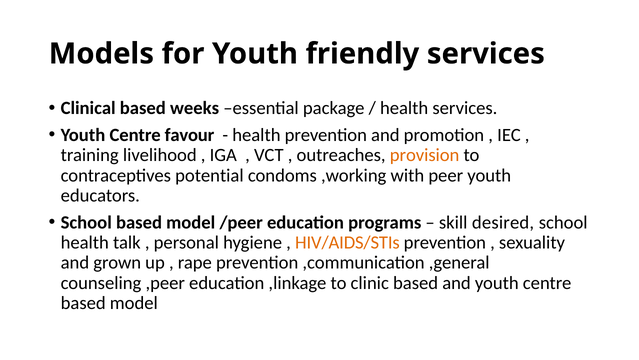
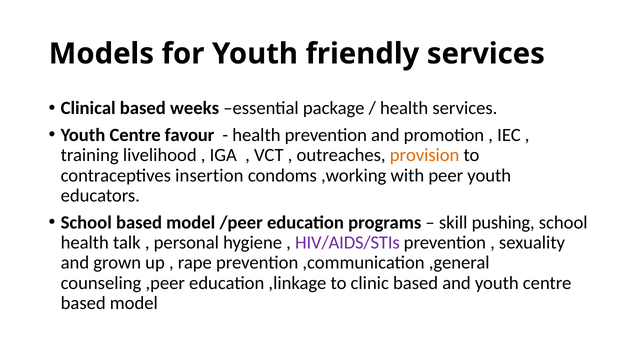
potential: potential -> insertion (209, 175)
desired: desired -> pushing (503, 222)
HIV/AIDS/STIs colour: orange -> purple (347, 242)
